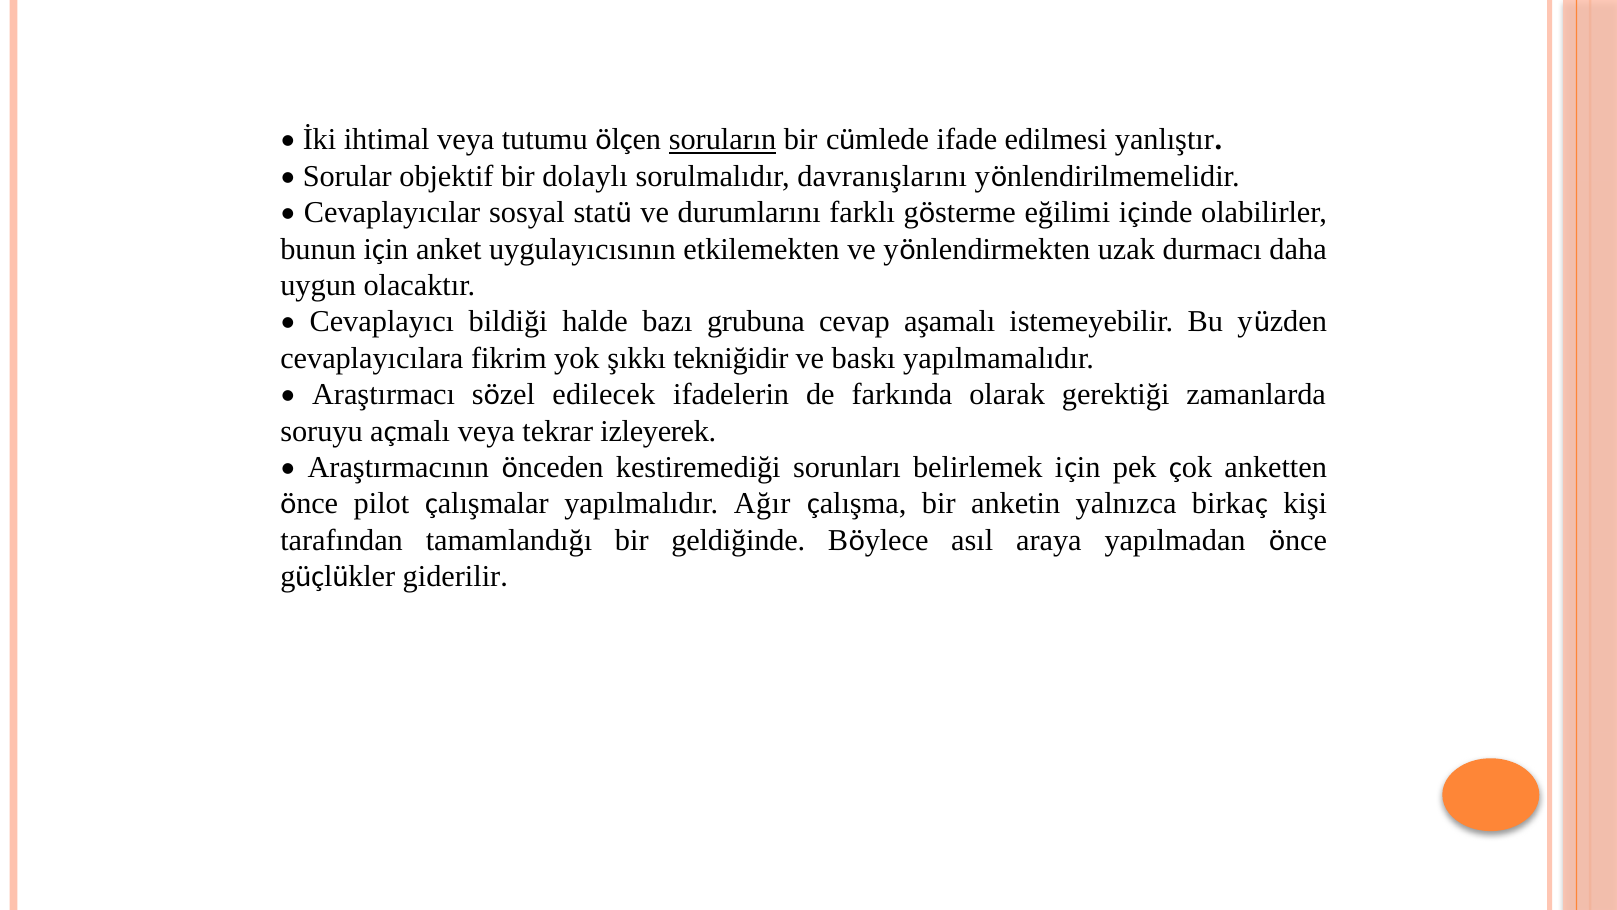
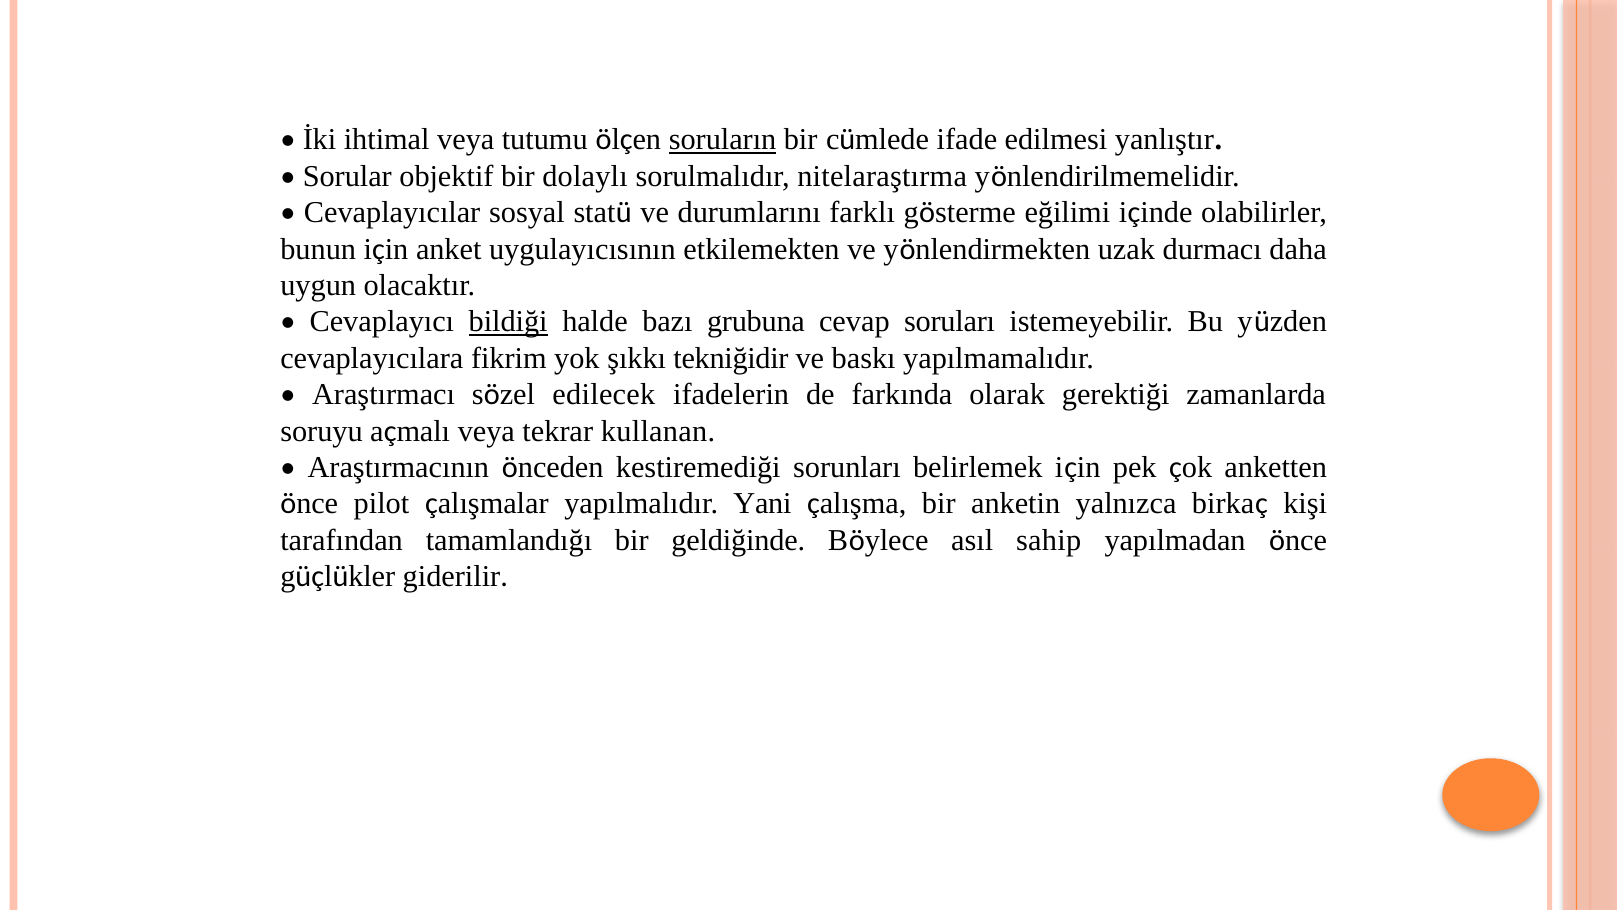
davranışlarını: davranışlarını -> nitelaraştırma (882, 176)
bildiği underline: none -> present (508, 322)
aşamalı: aşamalı -> soruları (950, 322)
izleyerek: izleyerek -> kullanan (658, 431)
Ağır: Ağır -> Yani (762, 504)
araya: araya -> sahip (1049, 540)
